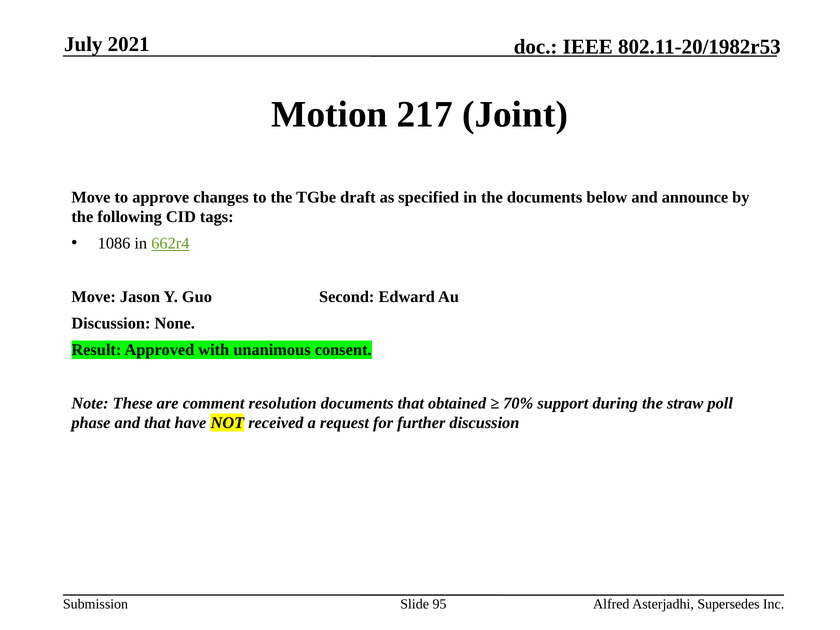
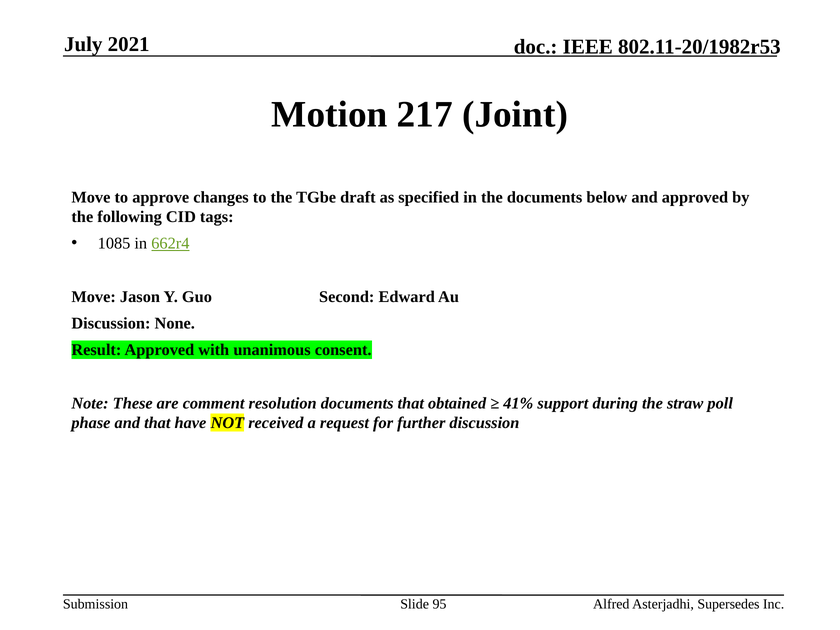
and announce: announce -> approved (695, 197)
1086: 1086 -> 1085 (114, 243)
70%: 70% -> 41% (518, 403)
